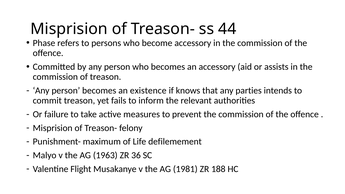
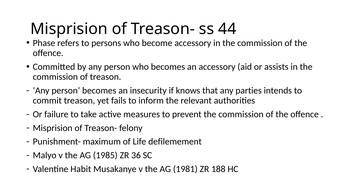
existence: existence -> insecurity (148, 91)
1963: 1963 -> 1985 (105, 155)
Flight: Flight -> Habit (81, 169)
